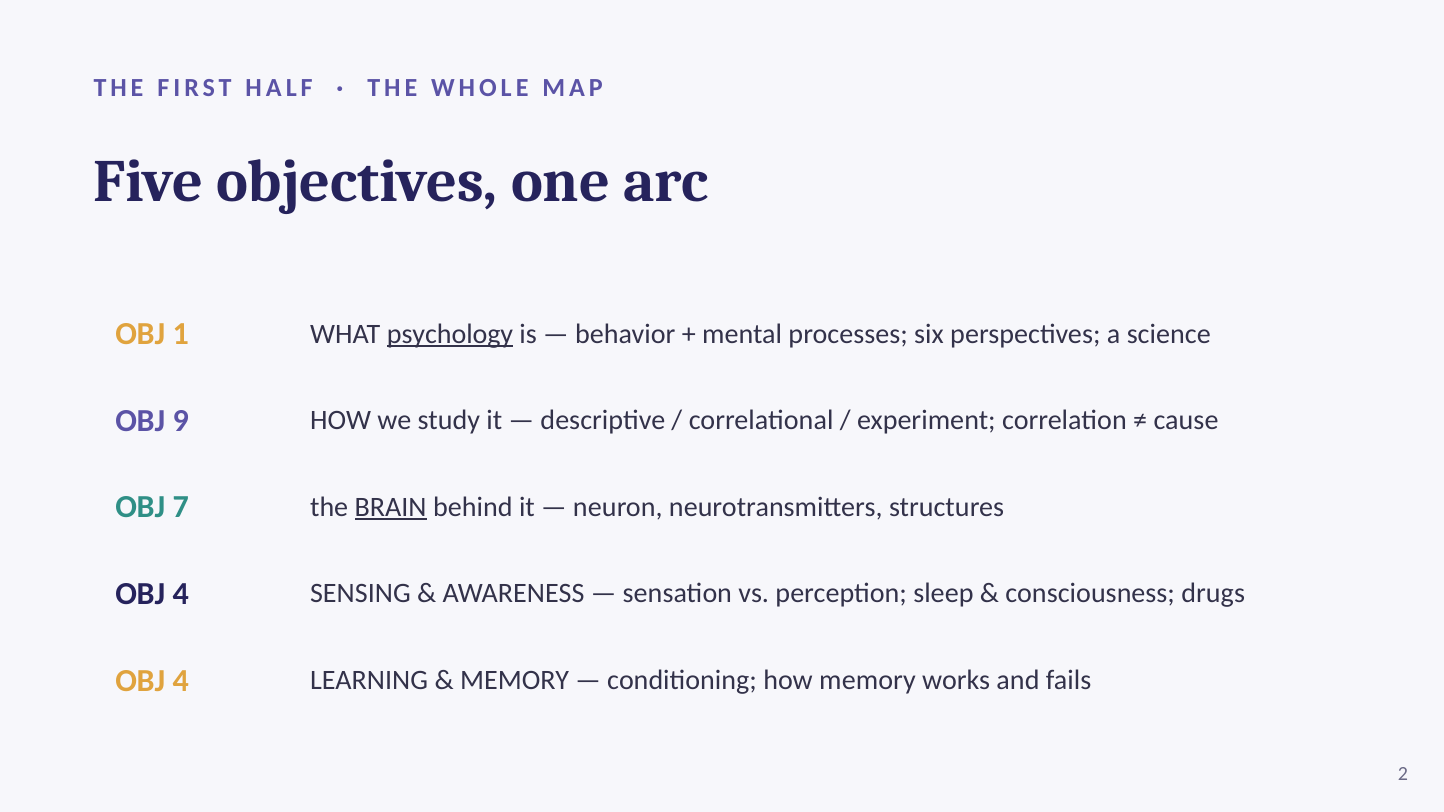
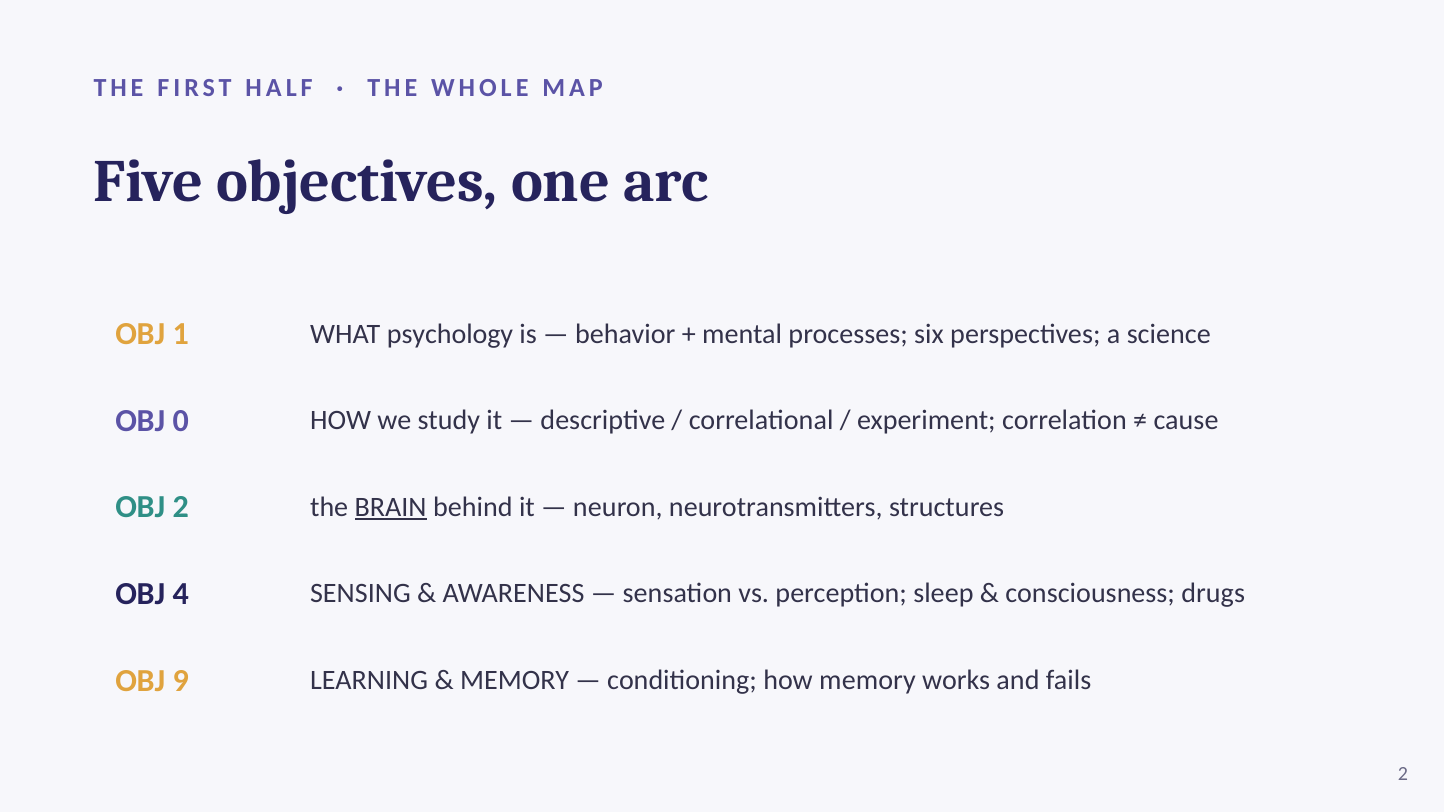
psychology underline: present -> none (450, 334)
9: 9 -> 0 (181, 421)
OBJ 7: 7 -> 2 (181, 508)
4: 4 -> 9 (181, 681)
